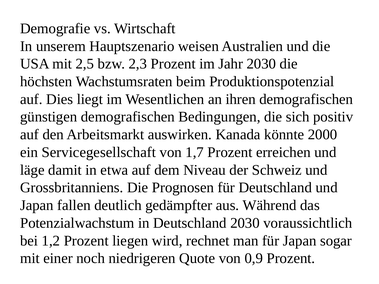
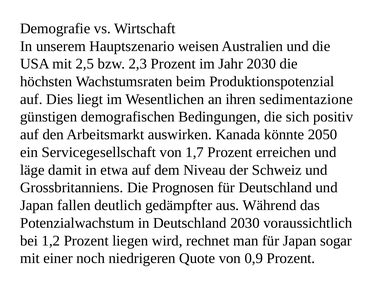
ihren demografischen: demografischen -> sedimentazione (306, 99)
2000: 2000 -> 2050 (323, 135)
